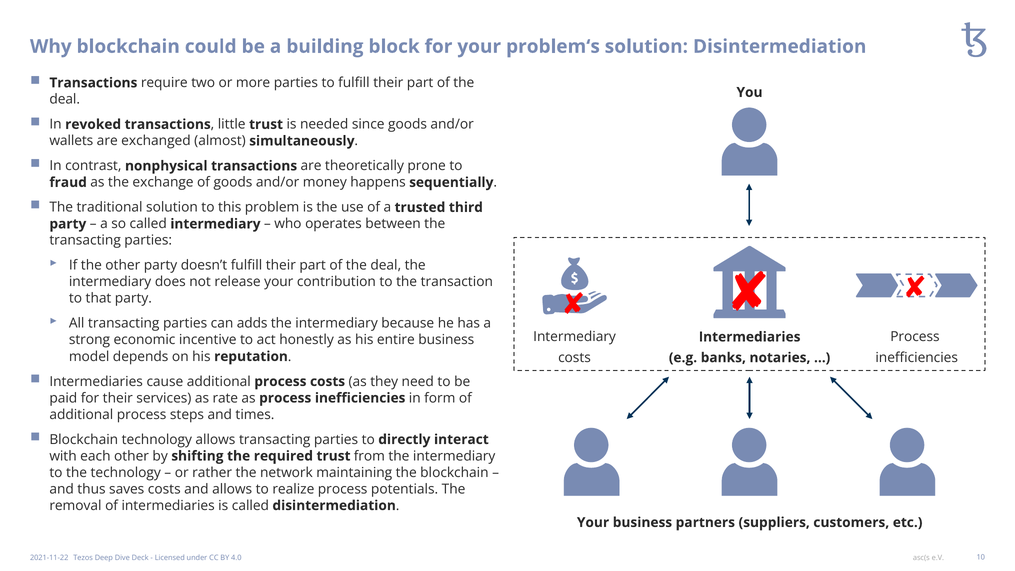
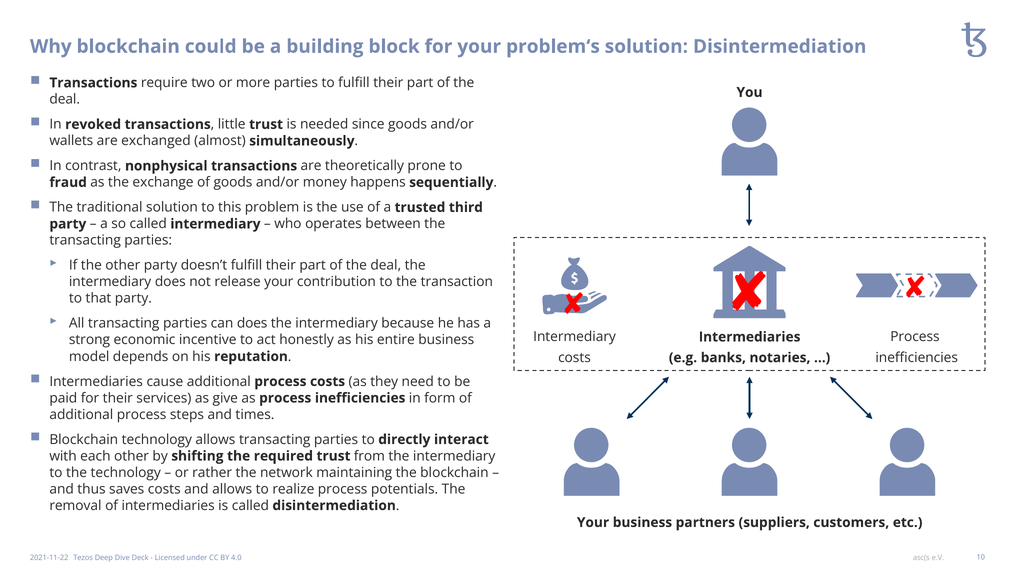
can adds: adds -> does (252, 323)
rate: rate -> give (225, 398)
